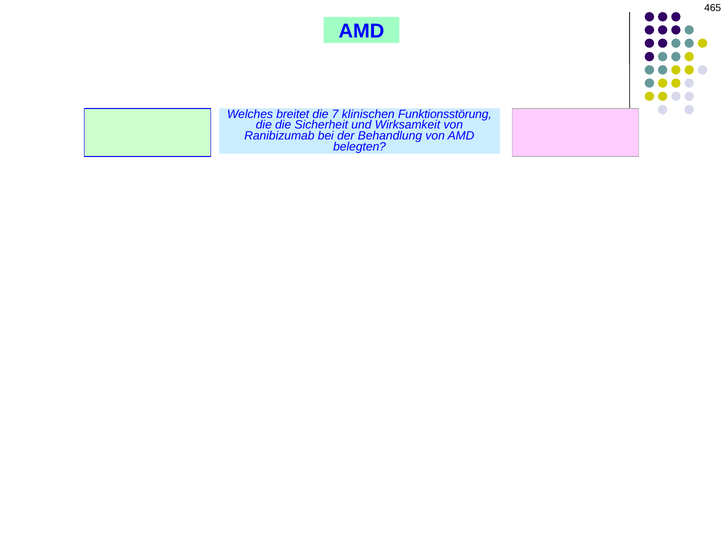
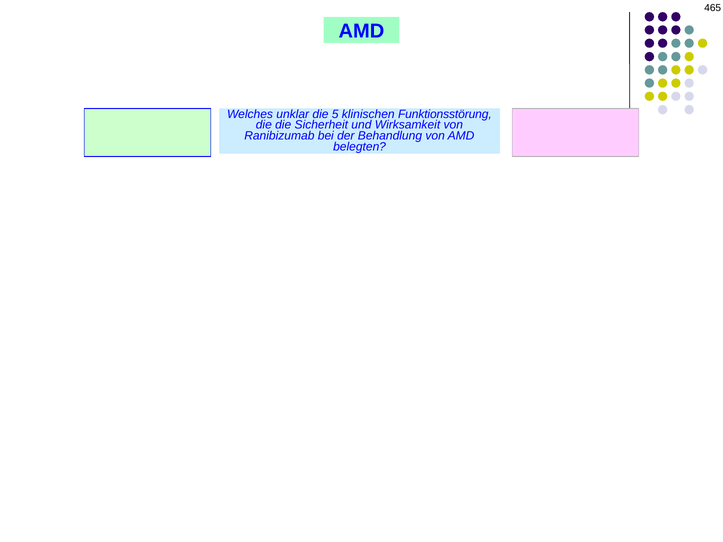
breitet: breitet -> unklar (293, 114)
7: 7 -> 5 (335, 114)
